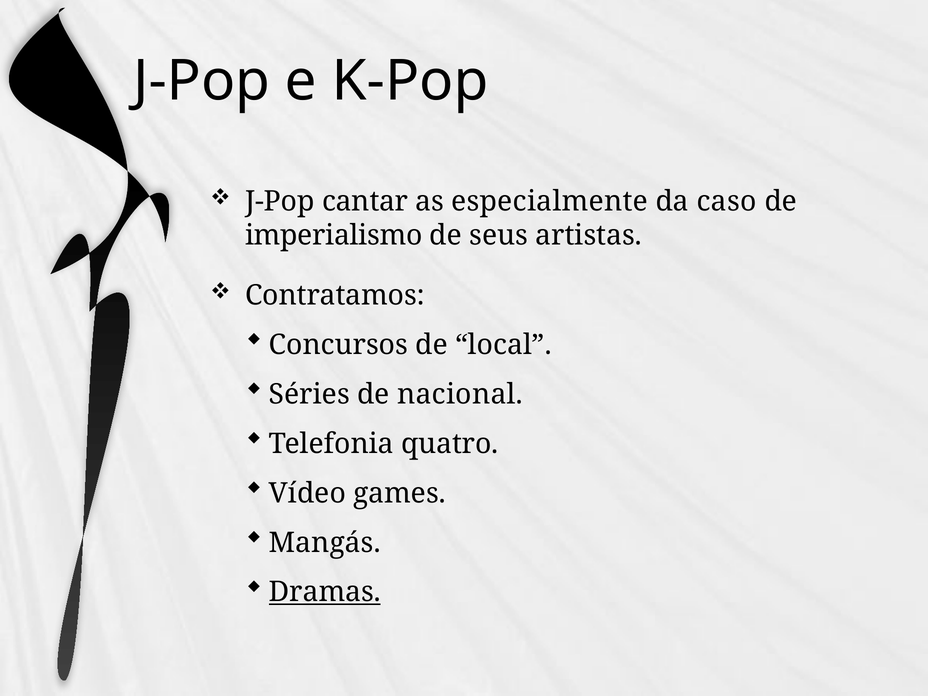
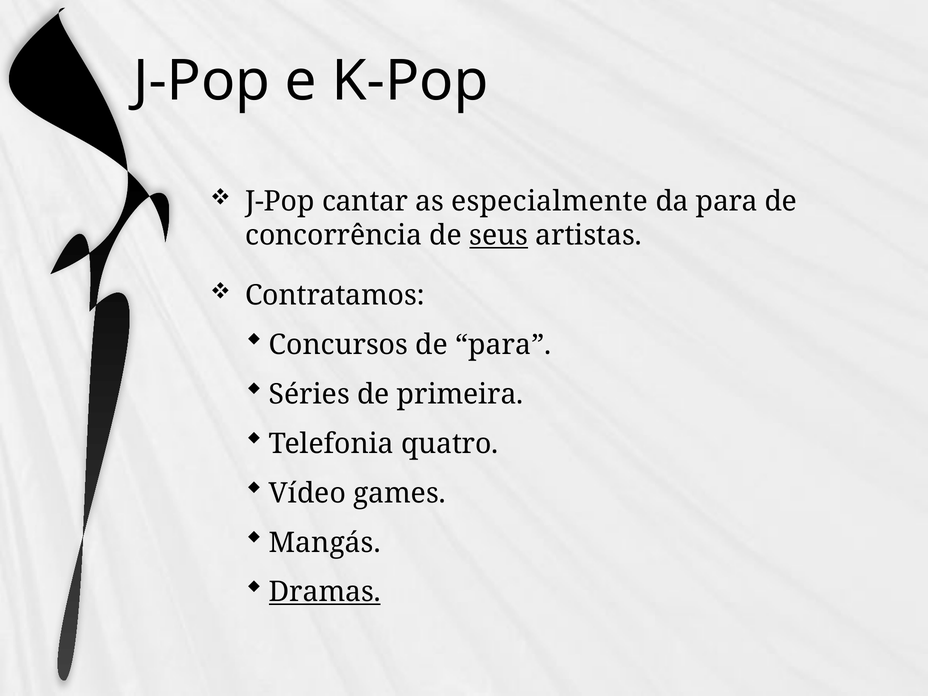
da caso: caso -> para (727, 201)
imperialismo: imperialismo -> concorrência (334, 236)
seus underline: none -> present (499, 236)
de local: local -> para (503, 345)
nacional: nacional -> primeira (460, 394)
